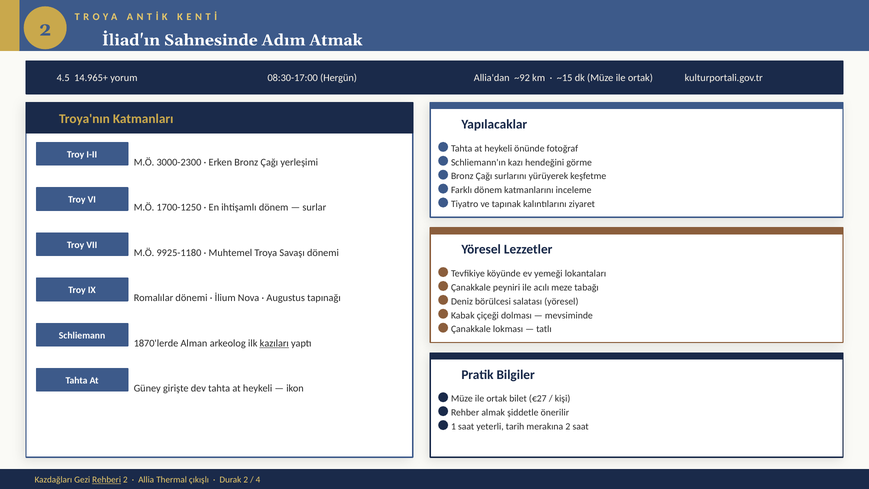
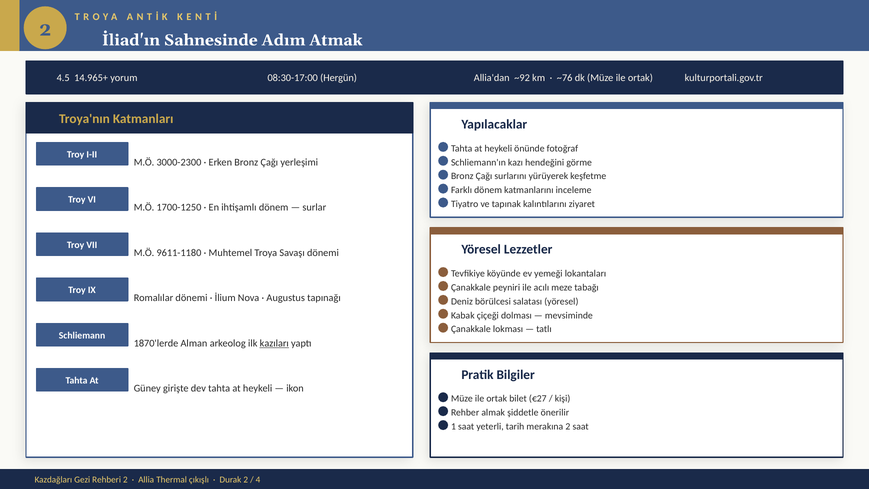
~15: ~15 -> ~76 (565, 78)
9925-1180: 9925-1180 -> 9611-1180 (179, 253)
Rehberi underline: present -> none (107, 480)
